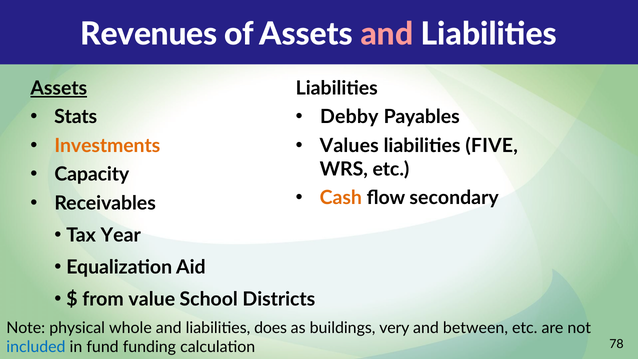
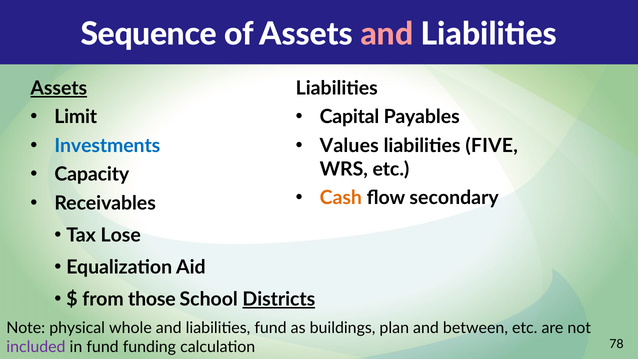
Revenues: Revenues -> Sequence (149, 34)
Stats: Stats -> Limit (76, 117)
Debby: Debby -> Capital (349, 117)
Investments colour: orange -> blue (107, 146)
Year: Year -> Lose (121, 235)
value: value -> those (152, 299)
Districts underline: none -> present (279, 299)
liabilities does: does -> fund (271, 328)
very: very -> plan (394, 328)
included colour: blue -> purple (36, 347)
